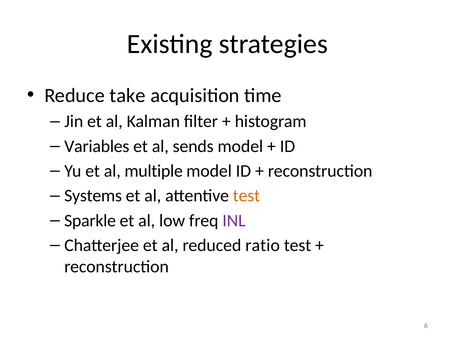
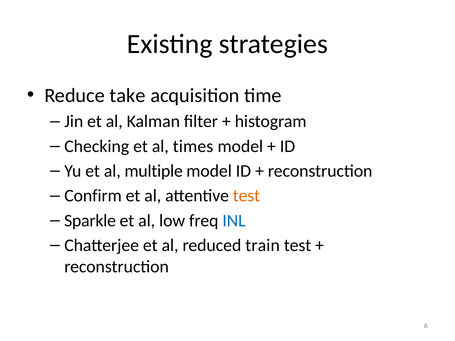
Variables: Variables -> Checking (97, 146)
sends: sends -> times (193, 146)
Systems: Systems -> Confirm (93, 196)
INL colour: purple -> blue (234, 221)
ratio: ratio -> train (263, 246)
